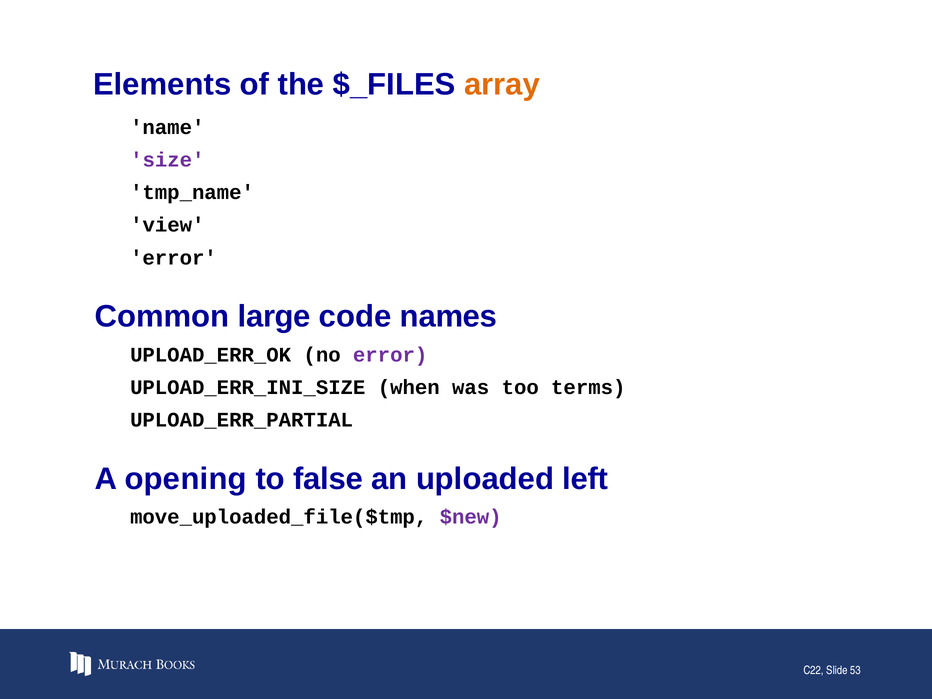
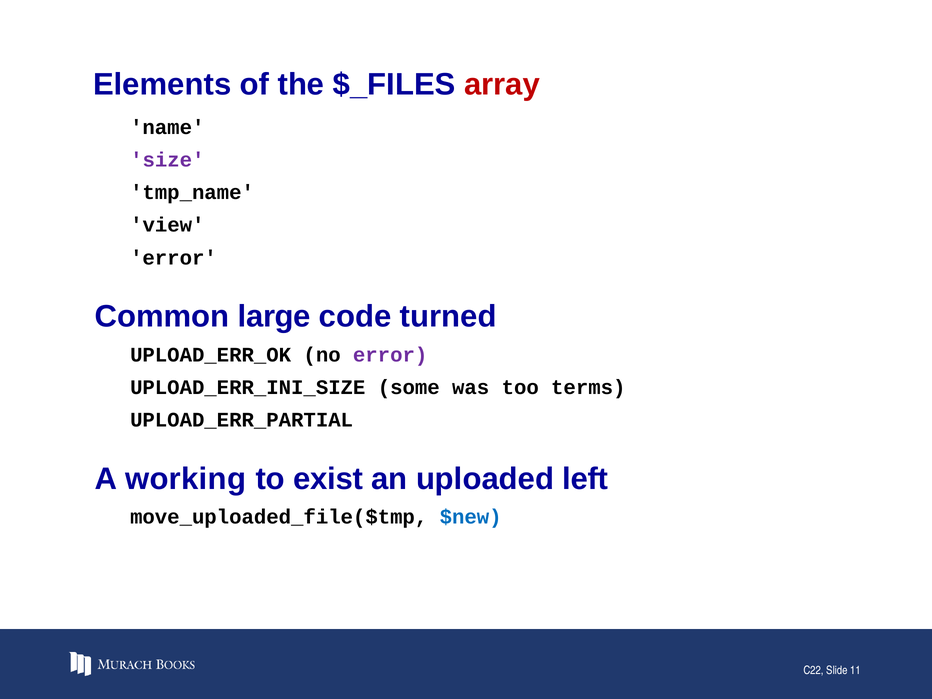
array colour: orange -> red (502, 85)
names: names -> turned (448, 317)
when: when -> some (409, 387)
opening: opening -> working (186, 479)
false: false -> exist (328, 479)
$new colour: purple -> blue (471, 517)
53: 53 -> 11 (855, 671)
